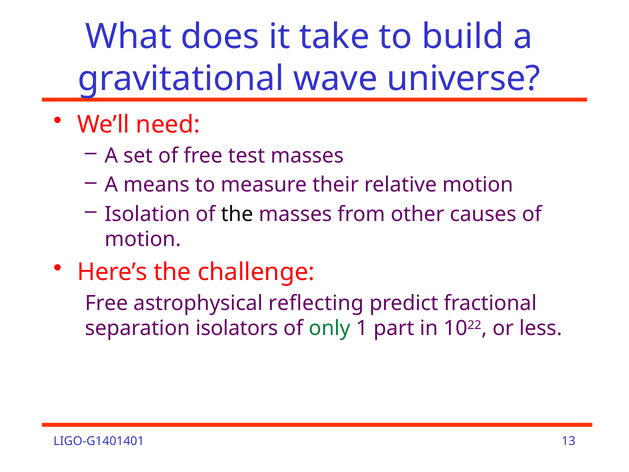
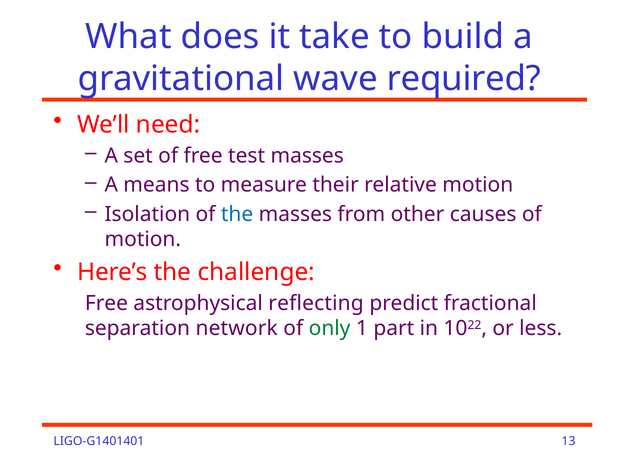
universe: universe -> required (464, 78)
the colour: black -> blue (237, 214)
isolators: isolators -> network (237, 328)
